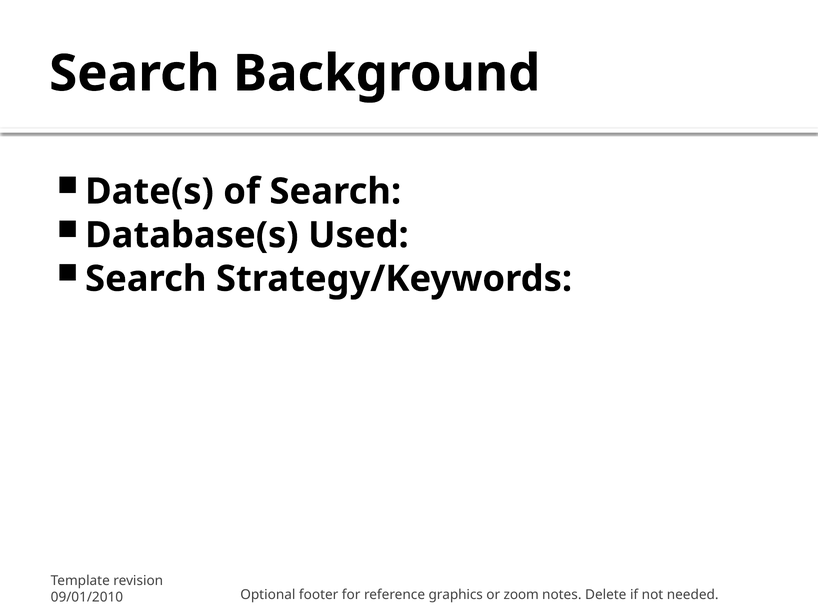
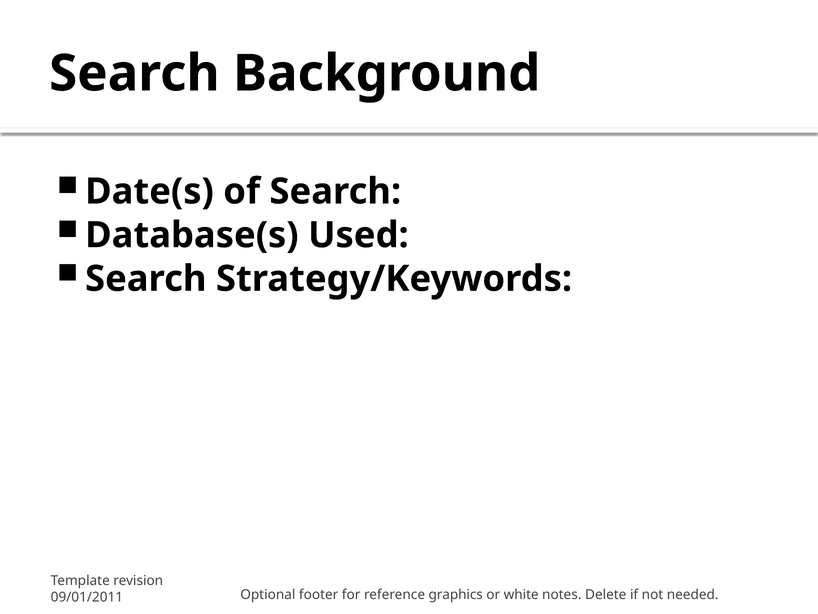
zoom: zoom -> white (521, 595)
09/01/2010: 09/01/2010 -> 09/01/2011 (87, 597)
